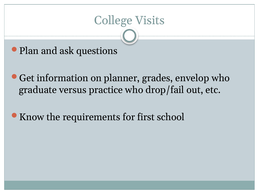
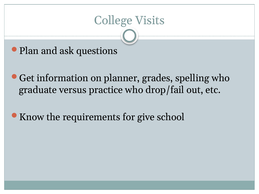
envelop: envelop -> spelling (192, 78)
first: first -> give (146, 117)
